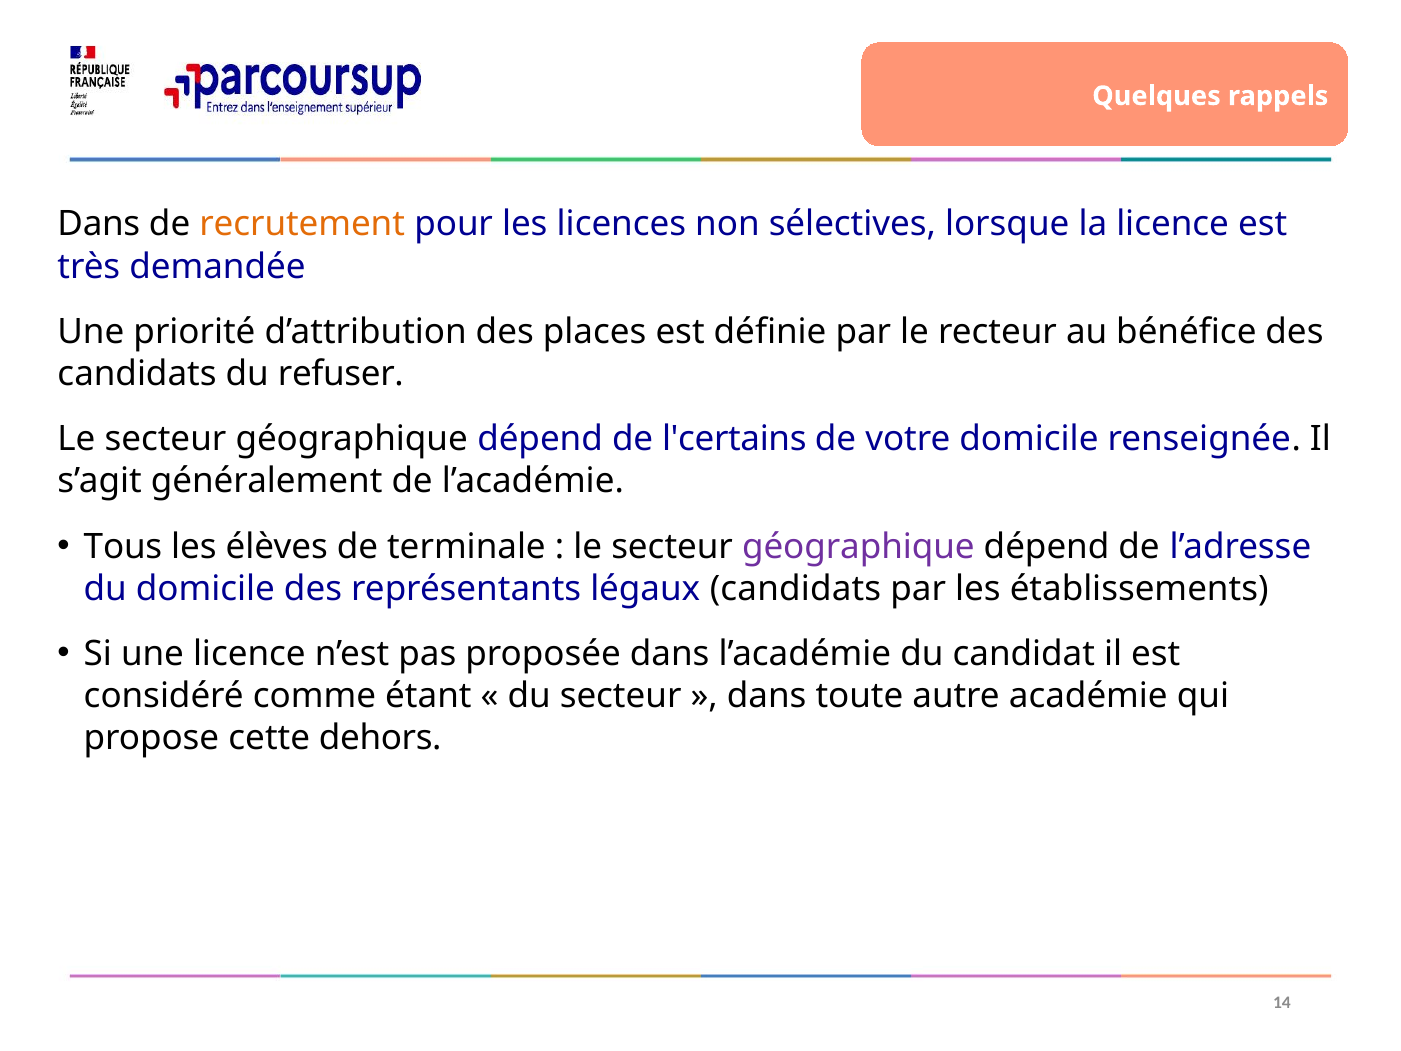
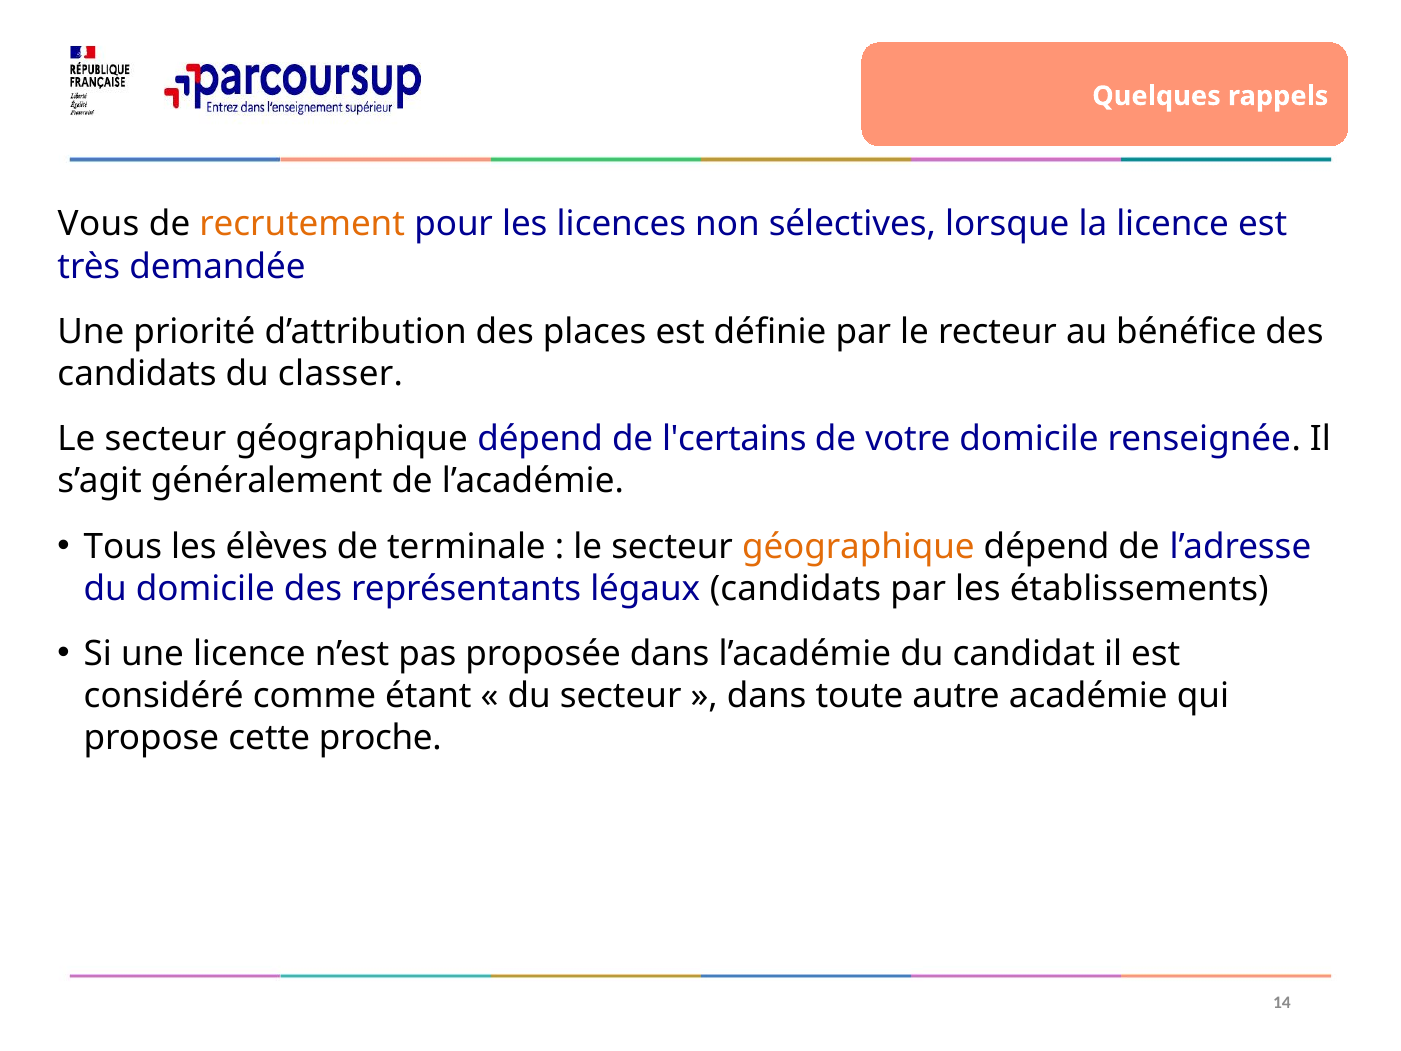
Dans: Dans -> Vous (99, 224)
refuser: refuser -> classer (341, 374)
géographique colour: purple -> orange (858, 547)
dehors: dehors -> proche (380, 738)
